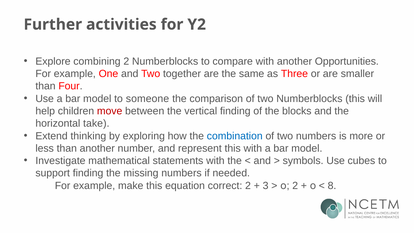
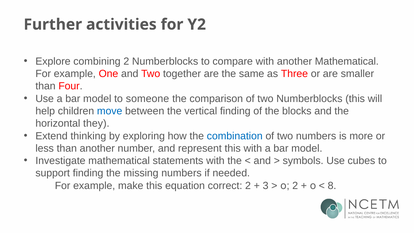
another Opportunities: Opportunities -> Mathematical (347, 61)
move colour: red -> blue (110, 111)
take: take -> they (96, 123)
